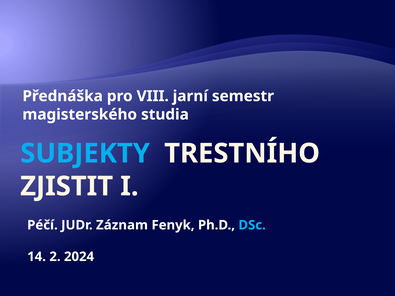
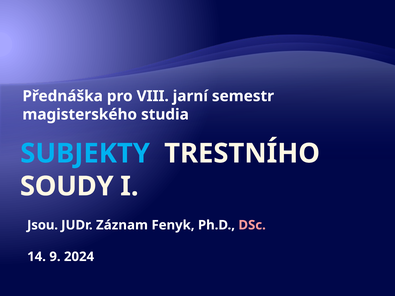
ZJISTIT: ZJISTIT -> SOUDY (67, 186)
Péčí: Péčí -> Jsou (43, 225)
DSc colour: light blue -> pink (252, 225)
2: 2 -> 9 (55, 257)
